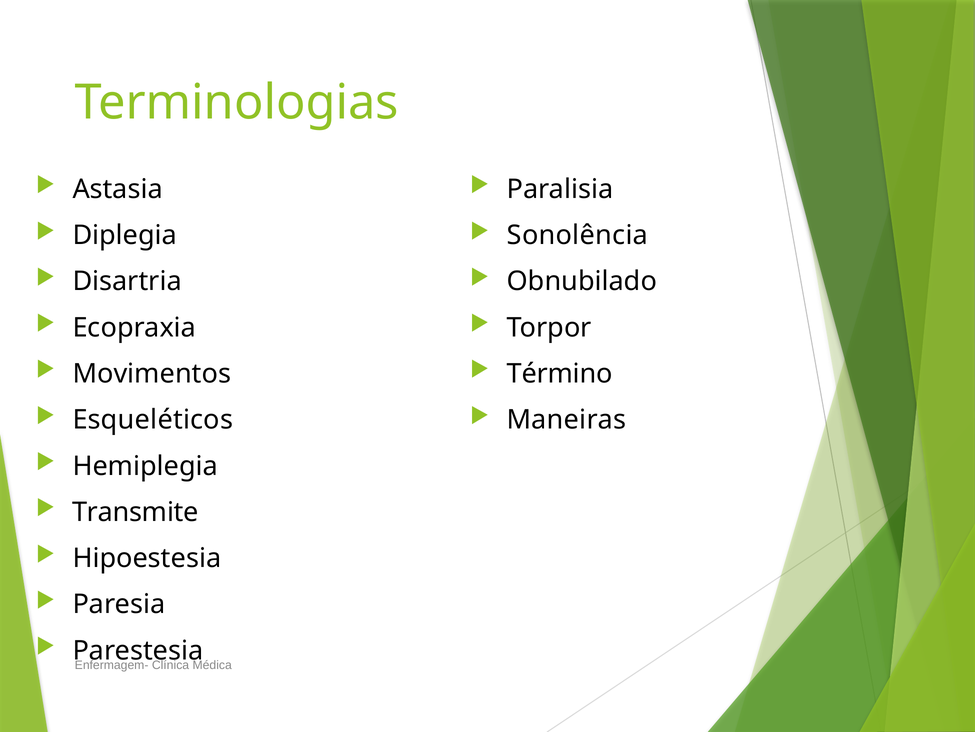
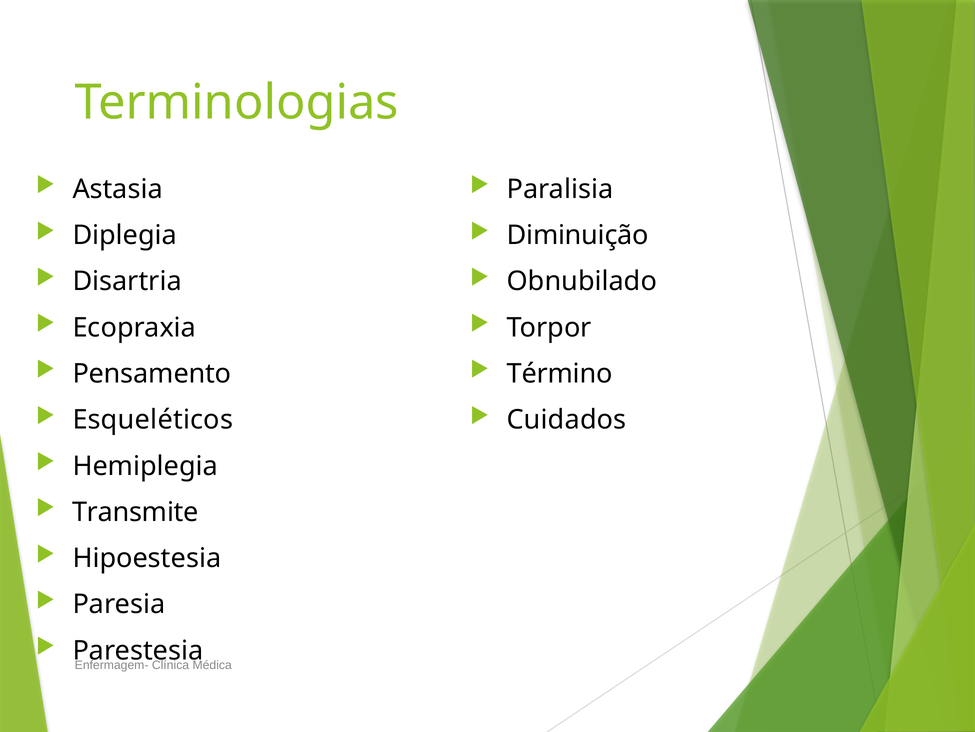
Sonolência: Sonolência -> Diminuição (578, 235)
Movimentos: Movimentos -> Pensamento (152, 373)
Maneiras: Maneiras -> Cuidados (567, 419)
